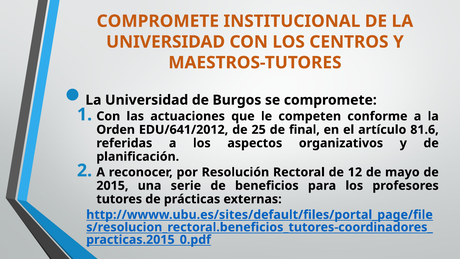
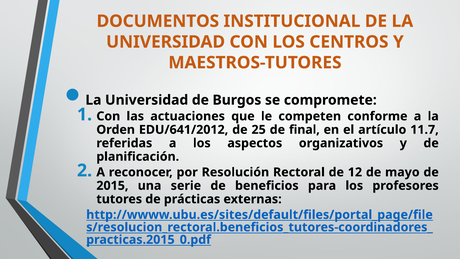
COMPROMETE: COMPROMETE -> DOCUMENTOS (158, 21)
81.6: 81.6 -> 11.7 (424, 130)
